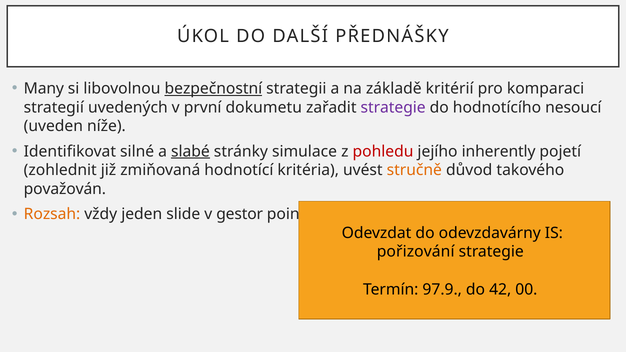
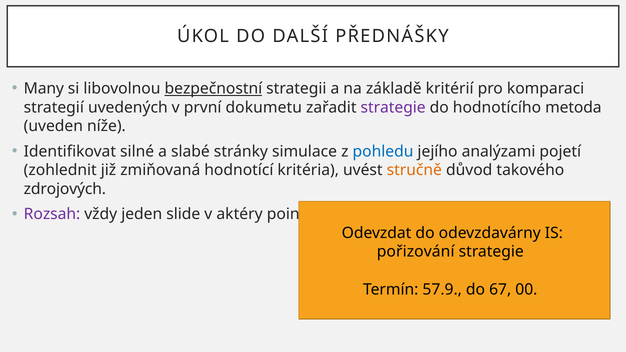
nesoucí: nesoucí -> metoda (573, 107)
slabé underline: present -> none (190, 152)
pohledu colour: red -> blue (383, 152)
inherently: inherently -> analýzami (499, 152)
považován: považován -> zdrojových (65, 189)
Rozsah colour: orange -> purple (52, 214)
gestor: gestor -> aktéry (240, 214)
97.9: 97.9 -> 57.9 (442, 289)
42: 42 -> 67 (500, 289)
